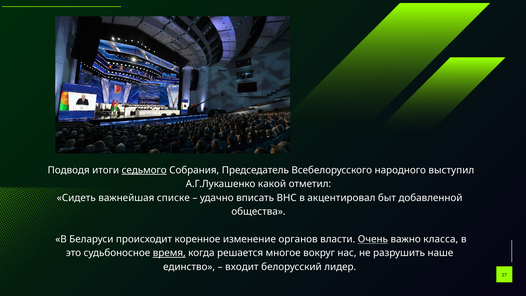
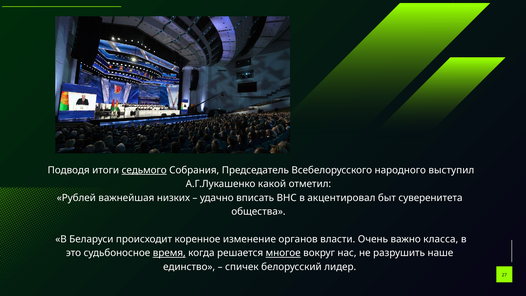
Сидеть: Сидеть -> Рублей (76, 198)
списке: списке -> низких (173, 198)
добавленной: добавленной -> суверенитета (430, 198)
Очень underline: present -> none (373, 239)
многое underline: none -> present (283, 253)
входит: входит -> спичек (242, 267)
